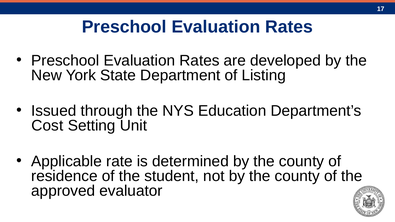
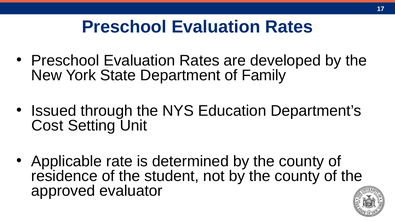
Listing: Listing -> Family (264, 75)
